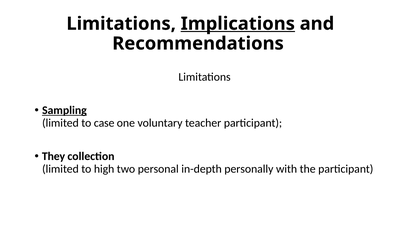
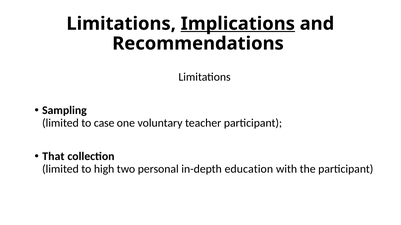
Sampling underline: present -> none (64, 111)
They: They -> That (53, 157)
personally: personally -> education (249, 169)
